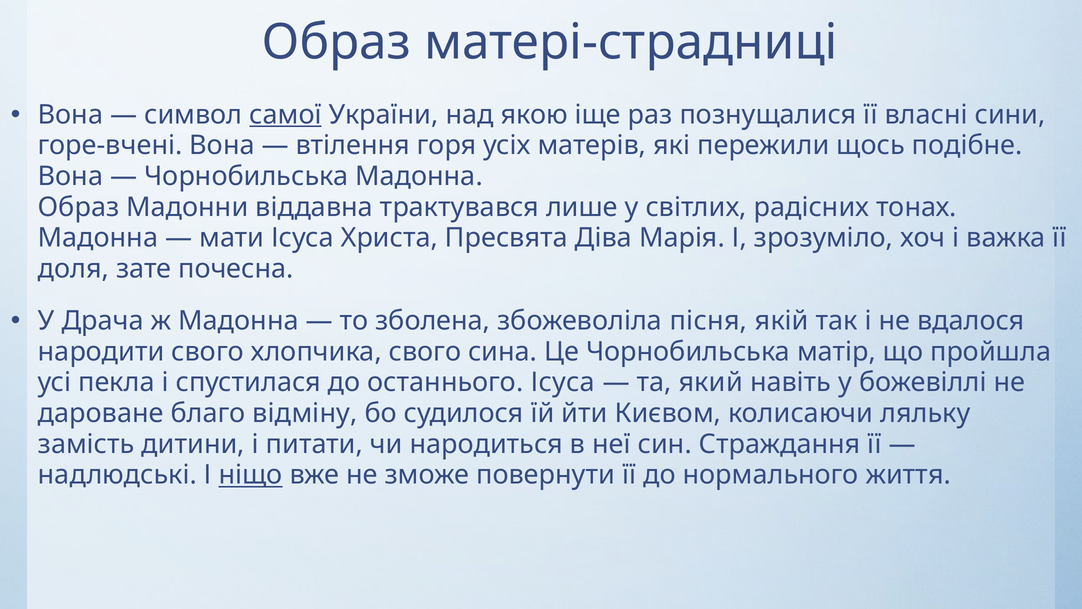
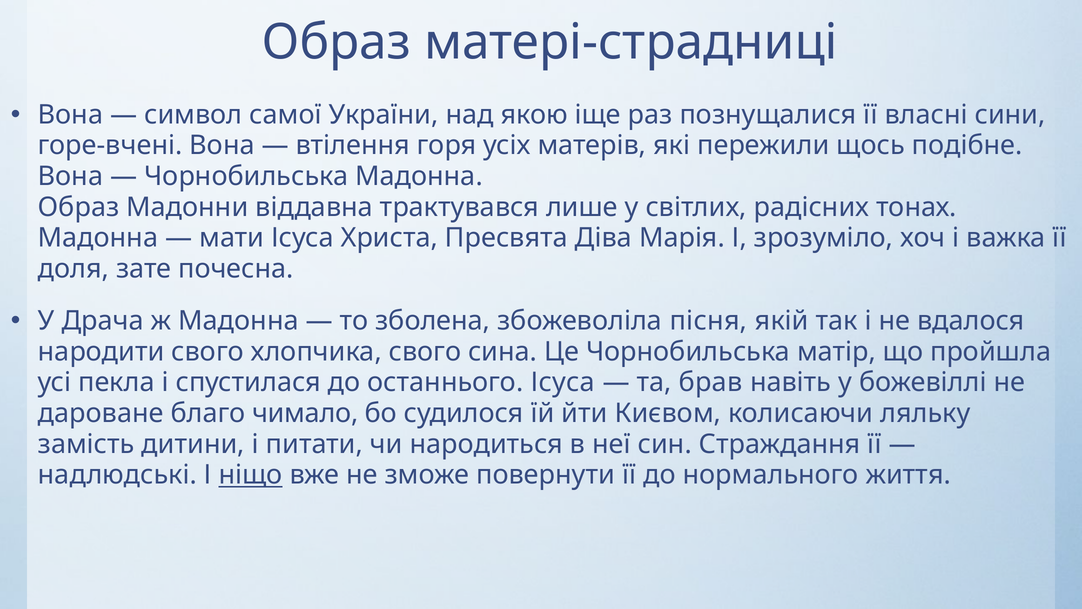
самої underline: present -> none (286, 115)
який: який -> брав (711, 382)
відміну: відміну -> чимало (305, 413)
